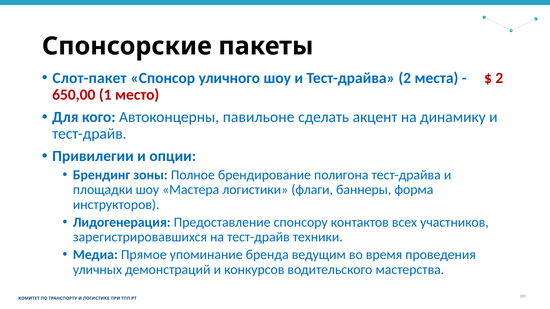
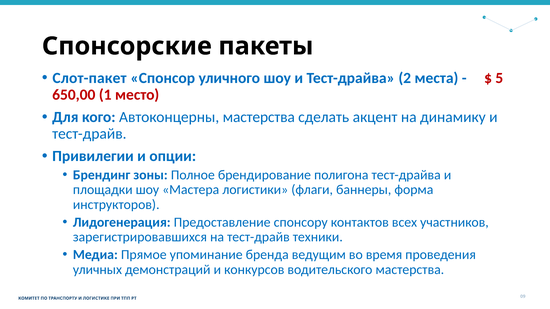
2: 2 -> 5 (499, 78)
Автоконцерны павильоне: павильоне -> мастерства (259, 117)
